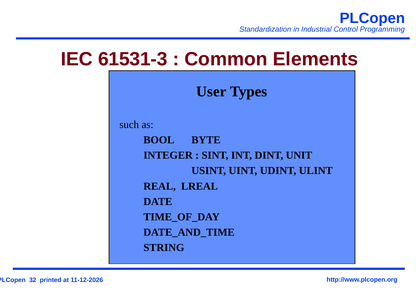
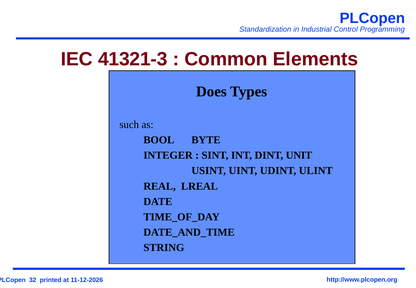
61531-3: 61531-3 -> 41321-3 (133, 59)
User: User -> Does (211, 92)
